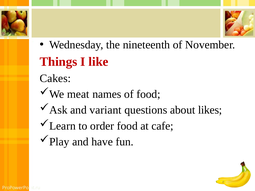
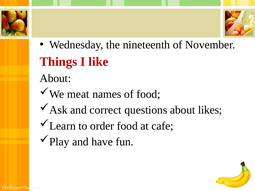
Cakes: Cakes -> About (55, 78)
variant: variant -> correct (106, 110)
